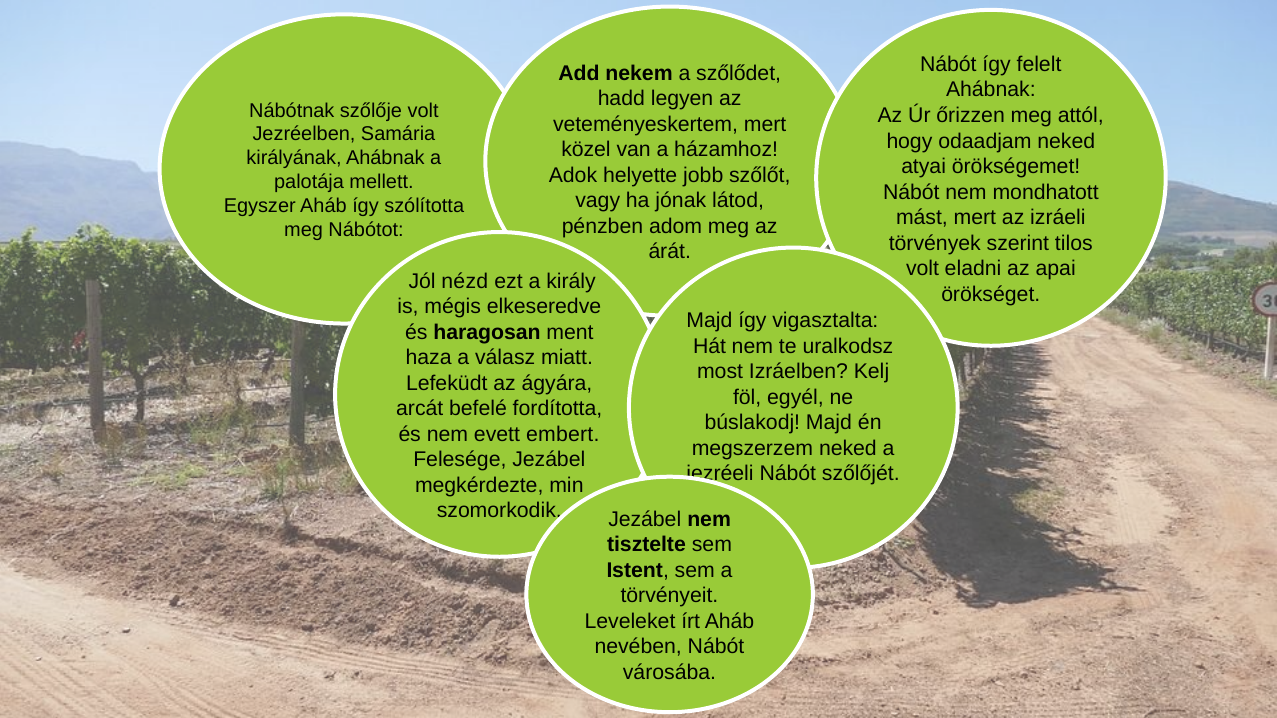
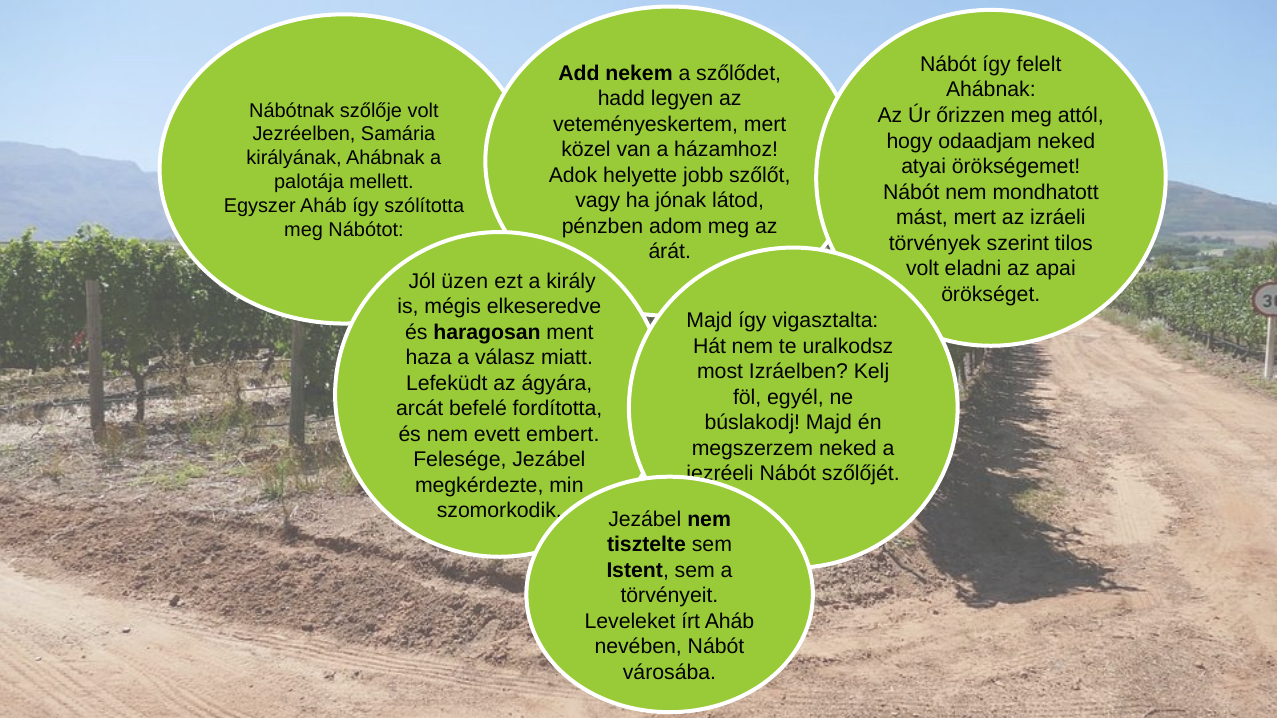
nézd: nézd -> üzen (465, 281)
